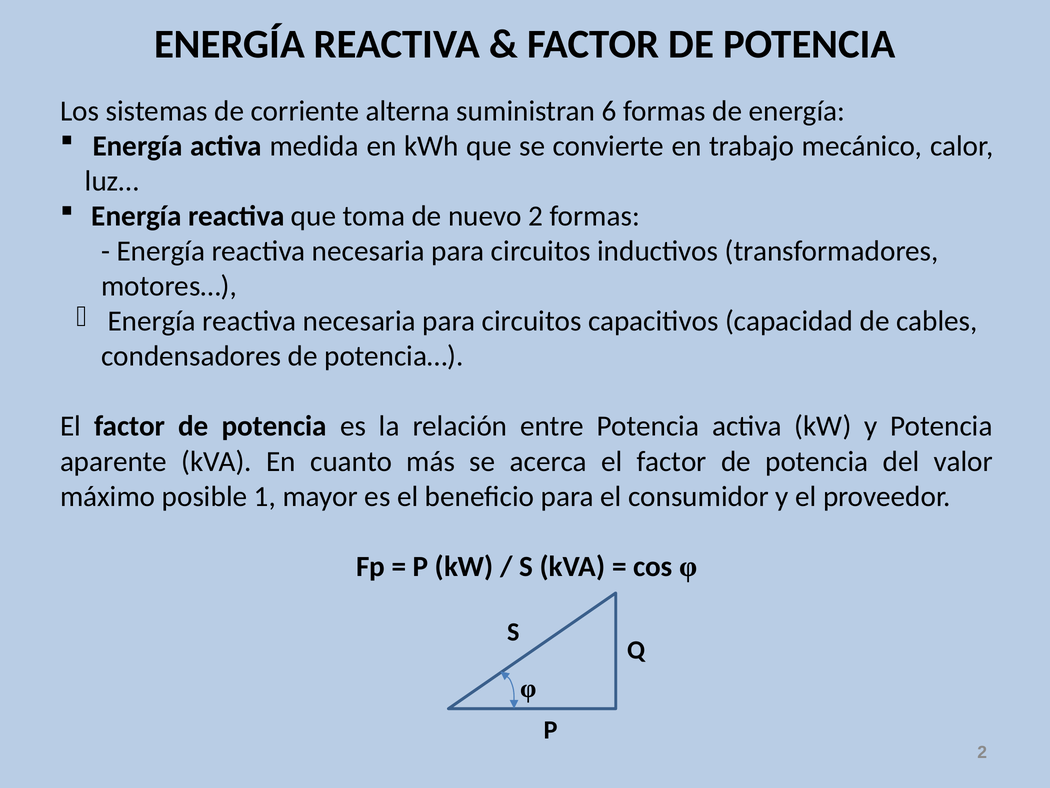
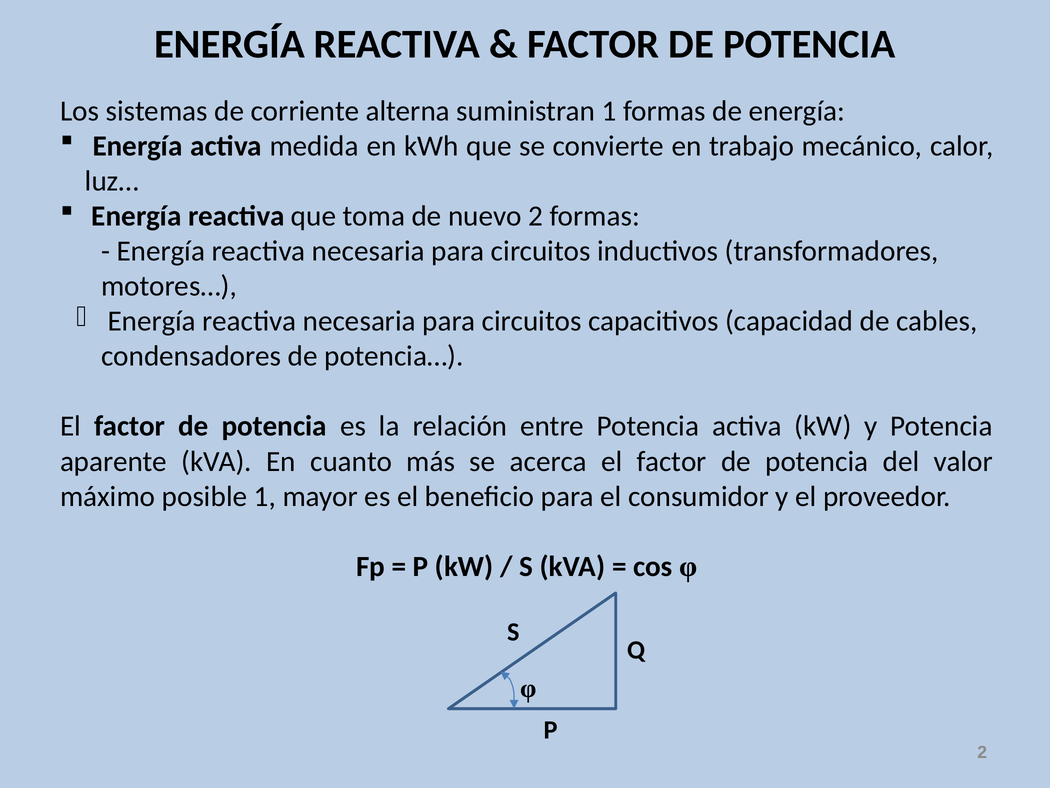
suministran 6: 6 -> 1 (609, 111)
